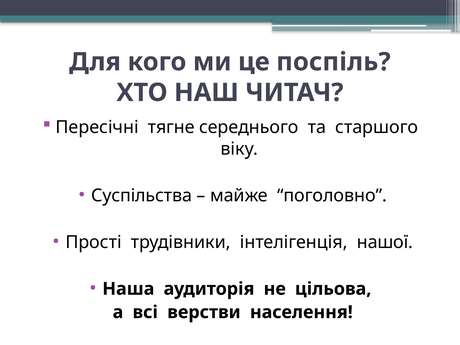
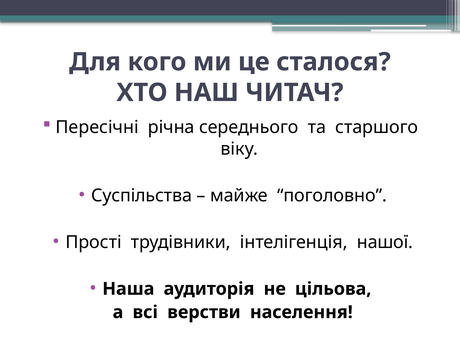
поспіль: поспіль -> сталося (333, 62)
тягне: тягне -> річна (171, 127)
